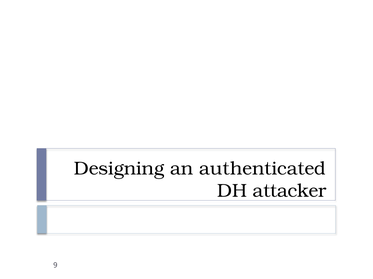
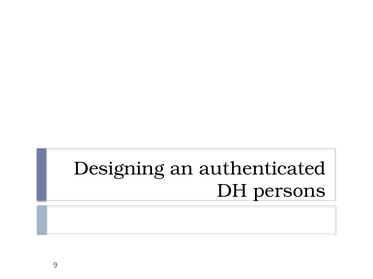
attacker: attacker -> persons (289, 191)
